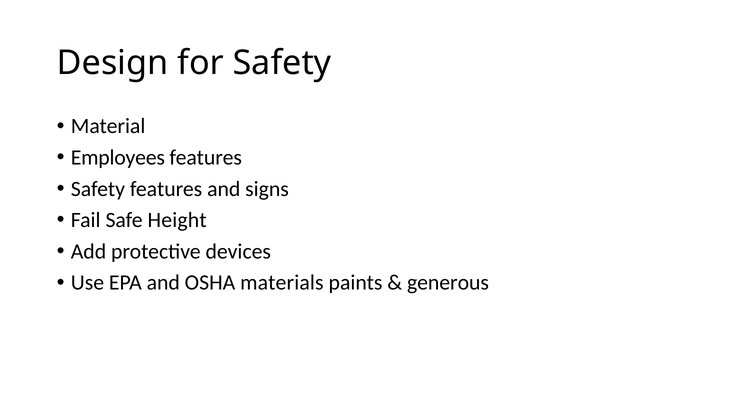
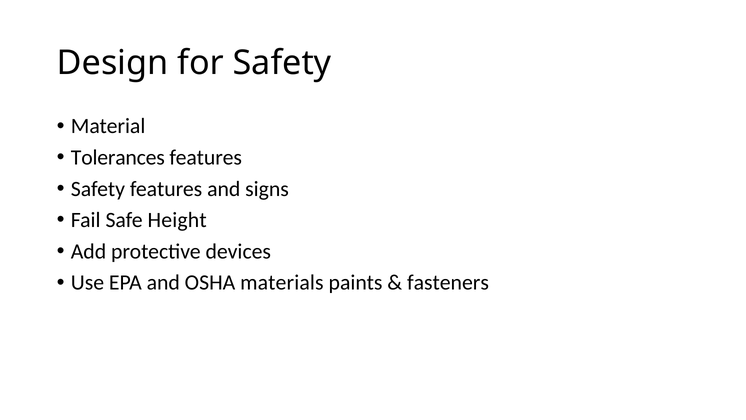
Employees: Employees -> Tolerances (118, 157)
generous: generous -> fasteners (448, 283)
